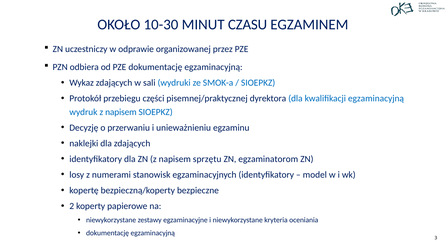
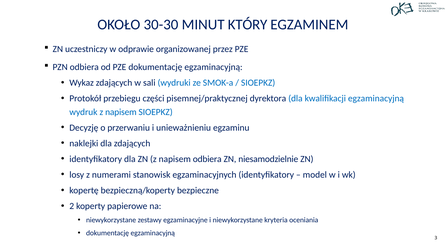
10-30: 10-30 -> 30-30 (161, 25)
CZASU: CZASU -> KTÓRY (248, 25)
napisem sprzętu: sprzętu -> odbiera (207, 159)
egzaminatorom: egzaminatorom -> niesamodzielnie (268, 159)
